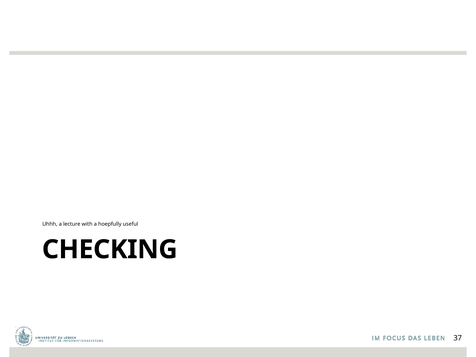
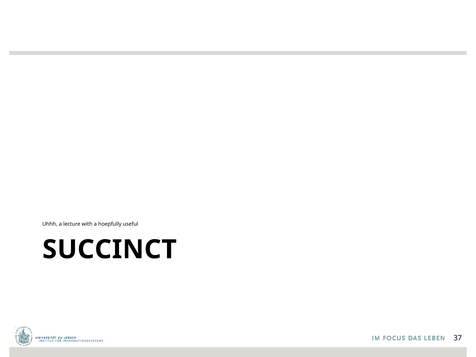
CHECKING: CHECKING -> SUCCINCT (110, 249)
